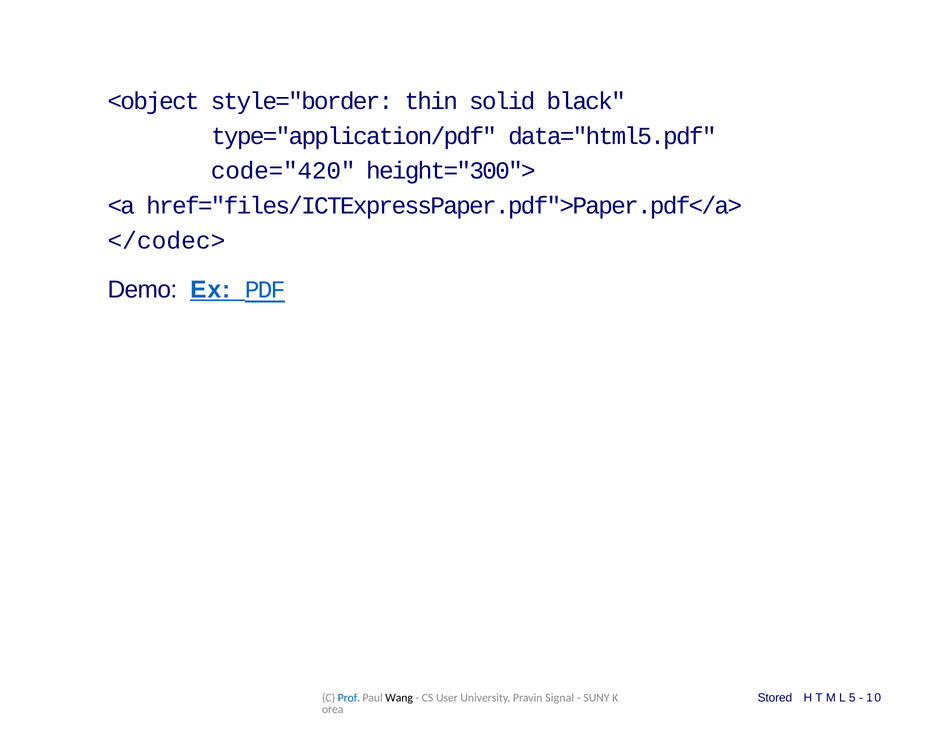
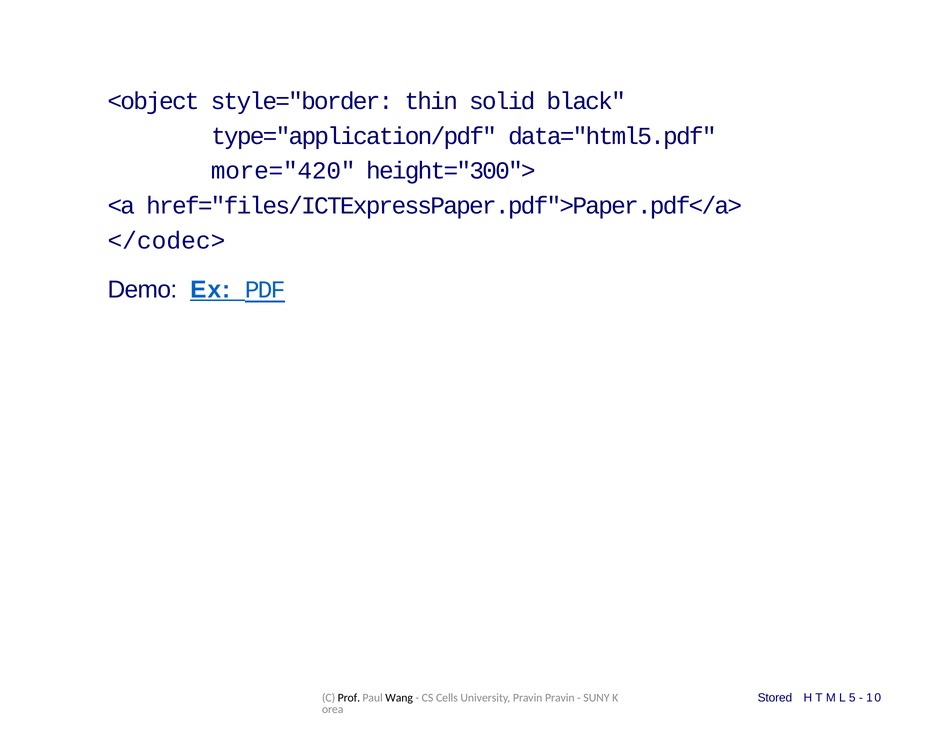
code="420: code="420 -> more="420 (283, 171)
Prof colour: blue -> black (349, 698)
User: User -> Cells (447, 698)
Pravin Signal: Signal -> Pravin (560, 698)
